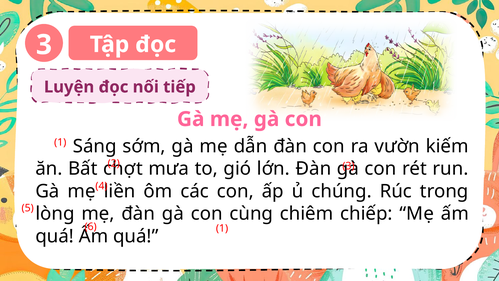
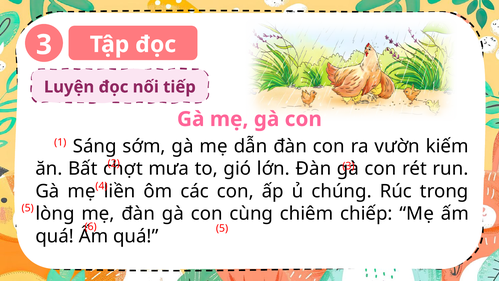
6 1: 1 -> 5 (222, 228)
